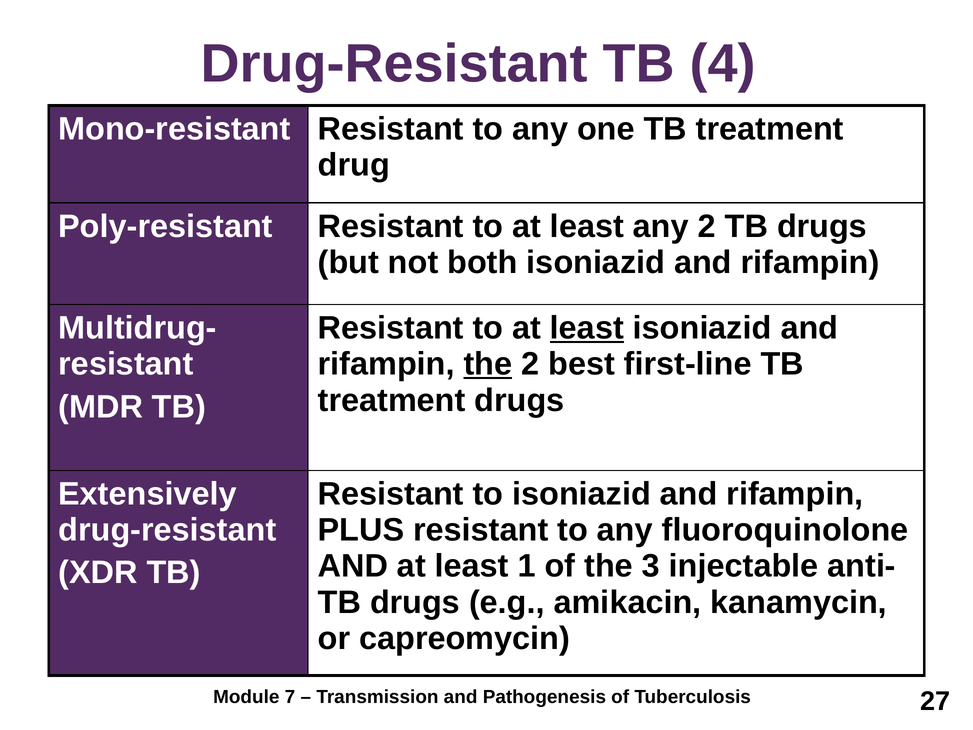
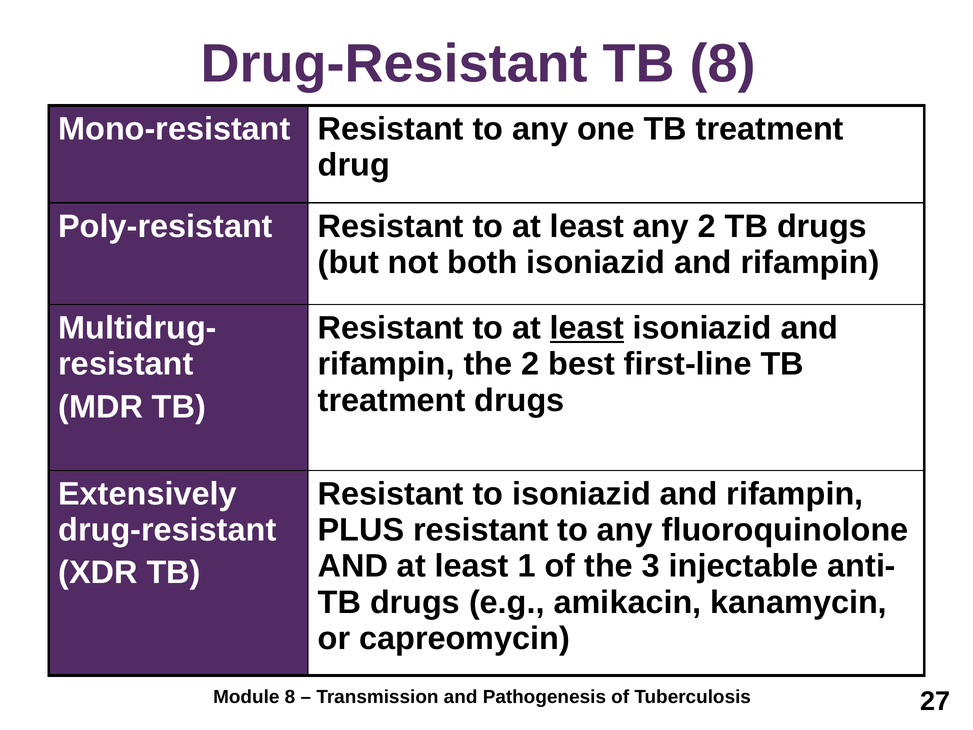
TB 4: 4 -> 8 (723, 64)
the underline: present -> none (488, 364)
Module 7: 7 -> 8 (290, 697)
